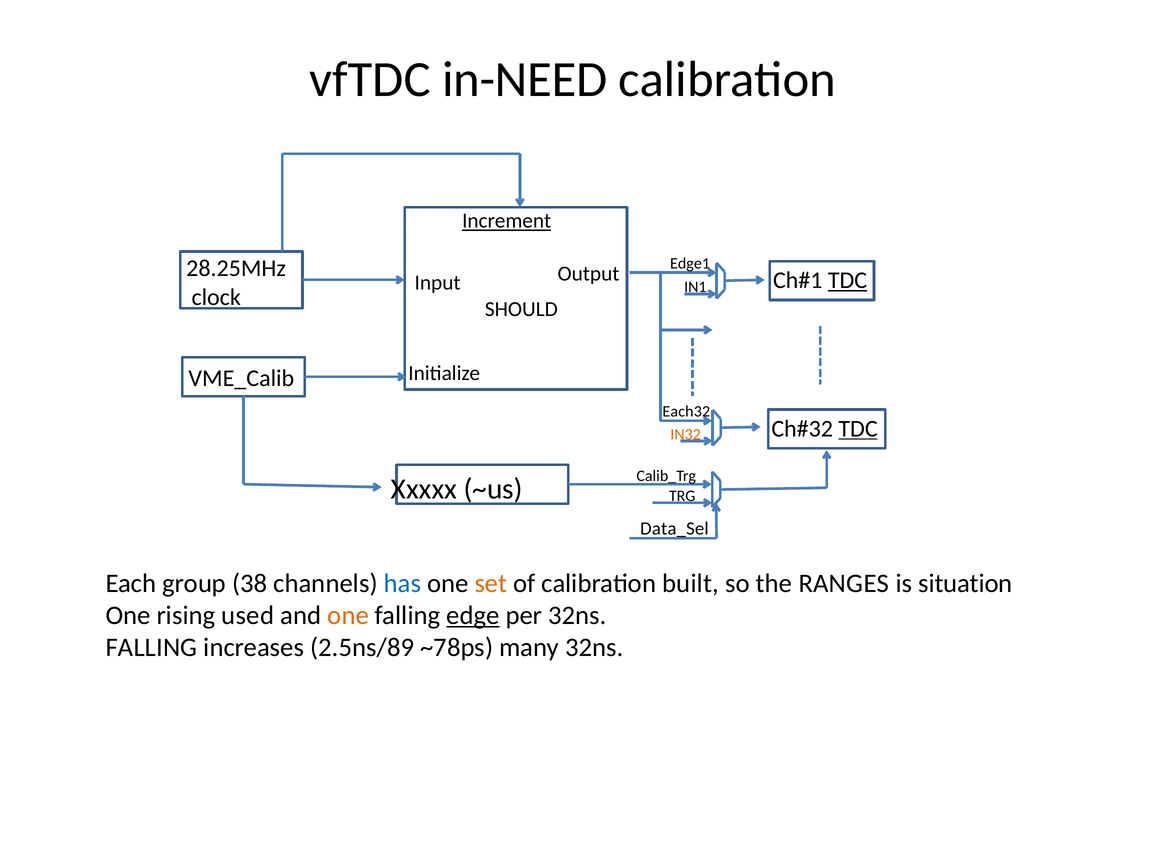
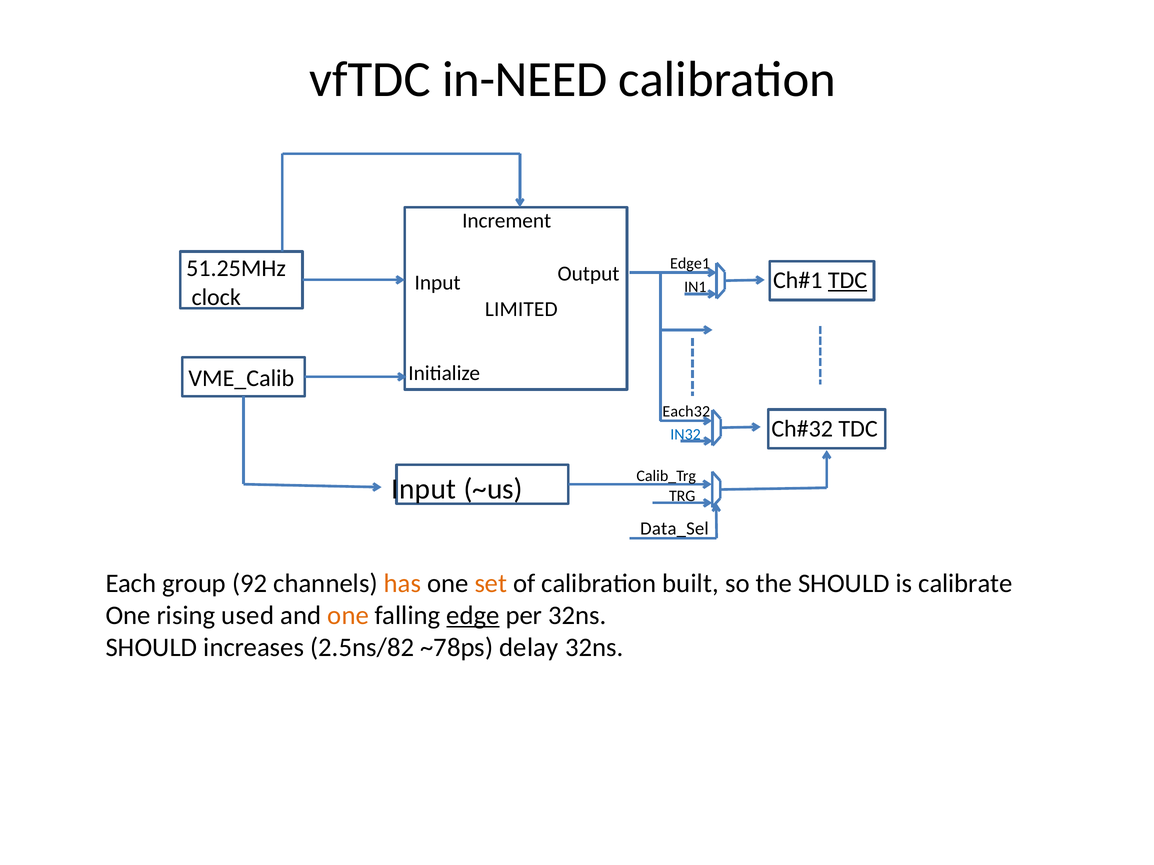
Increment underline: present -> none (507, 221)
28.25MHz: 28.25MHz -> 51.25MHz (236, 269)
SHOULD: SHOULD -> LIMITED (521, 310)
TDC underline: present -> none (858, 429)
IN32 colour: orange -> blue (686, 434)
Xxxxx: Xxxxx -> Input (424, 490)
38: 38 -> 92 (250, 584)
has colour: blue -> orange (402, 584)
the RANGES: RANGES -> SHOULD (844, 584)
situation: situation -> calibrate (965, 584)
FALLING: FALLING -> SHOULD (151, 648)
2.5ns/89: 2.5ns/89 -> 2.5ns/82 (362, 648)
many: many -> delay (529, 648)
